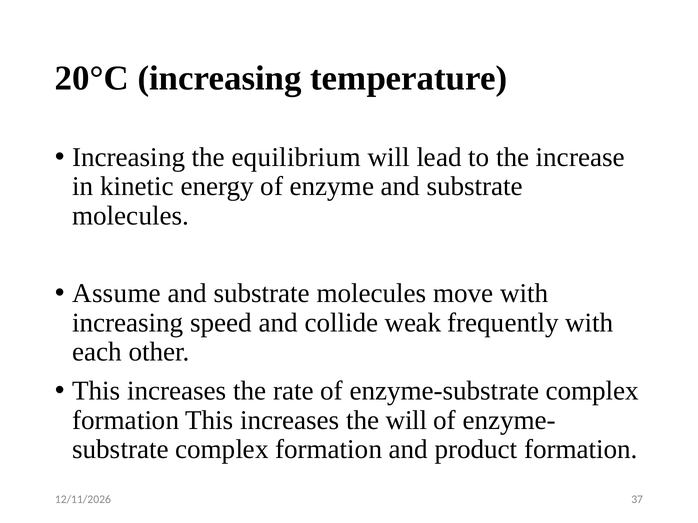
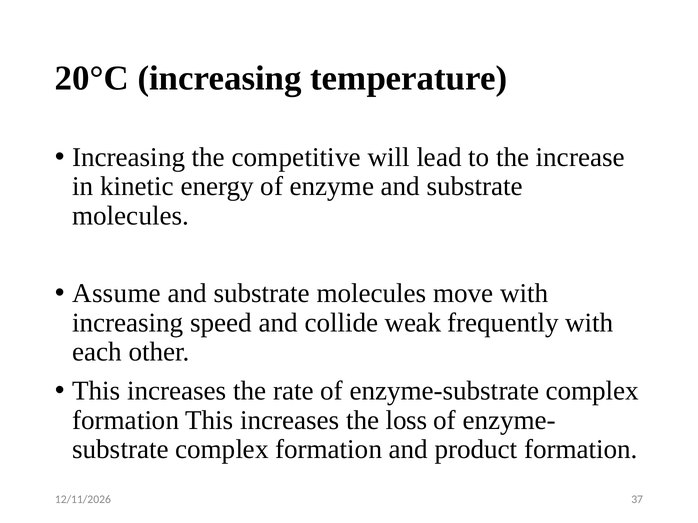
equilibrium: equilibrium -> competitive (296, 157)
the will: will -> loss (406, 421)
